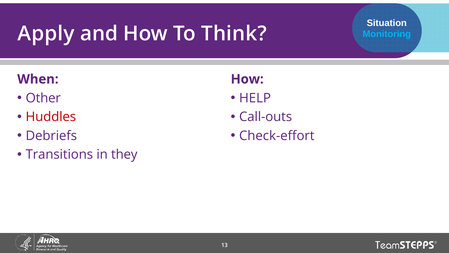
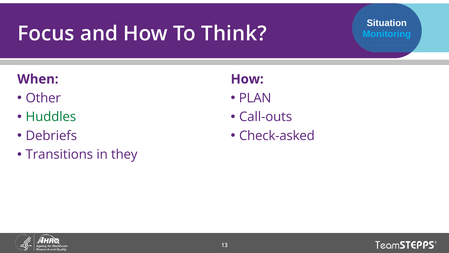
Apply: Apply -> Focus (46, 33)
HELP: HELP -> PLAN (255, 98)
Huddles colour: red -> green (51, 117)
Check-effort: Check-effort -> Check-asked (277, 136)
